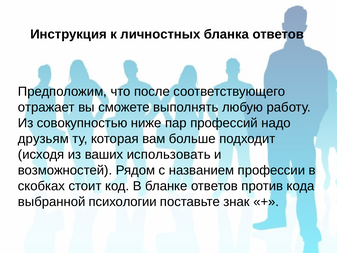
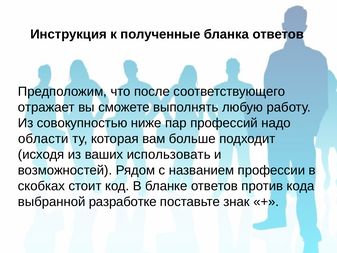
личностных: личностных -> полученные (160, 34)
друзьям: друзьям -> области (43, 139)
психологии: психологии -> разработке (123, 202)
